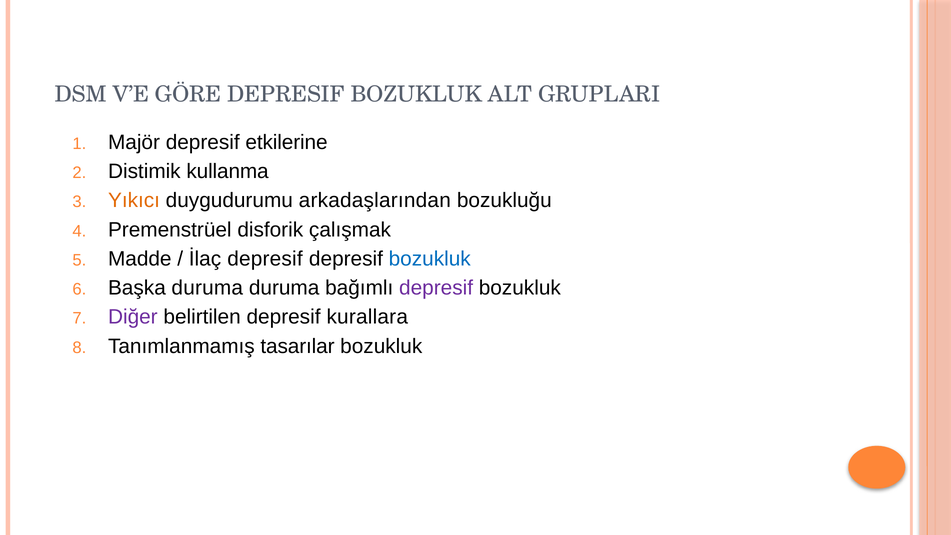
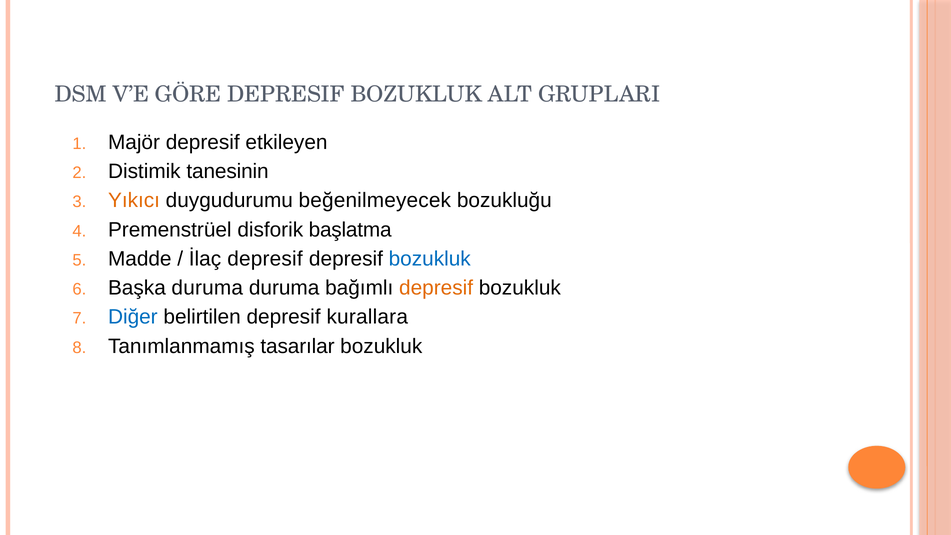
etkilerine: etkilerine -> etkileyen (286, 142)
kullanma: kullanma -> tanesinin (228, 171)
arkadaşlarından: arkadaşlarından -> beğenilmeyecek (375, 201)
çalışmak: çalışmak -> başlatma (350, 230)
depresif colour: purple -> orange (436, 288)
Diğer colour: purple -> blue (133, 317)
